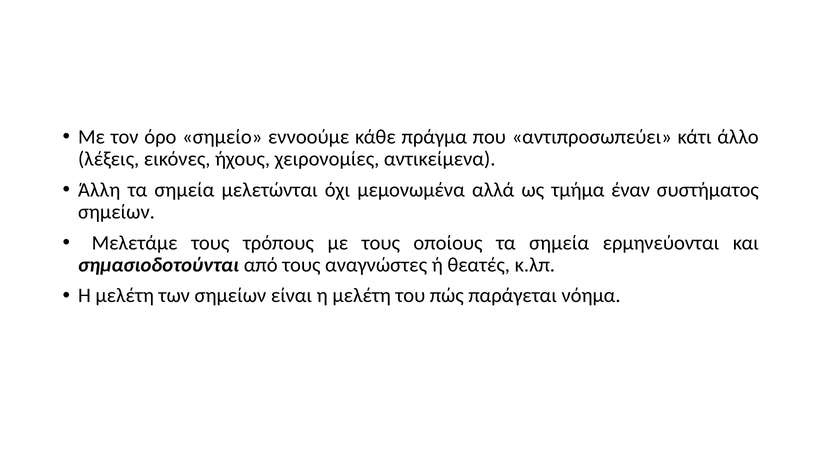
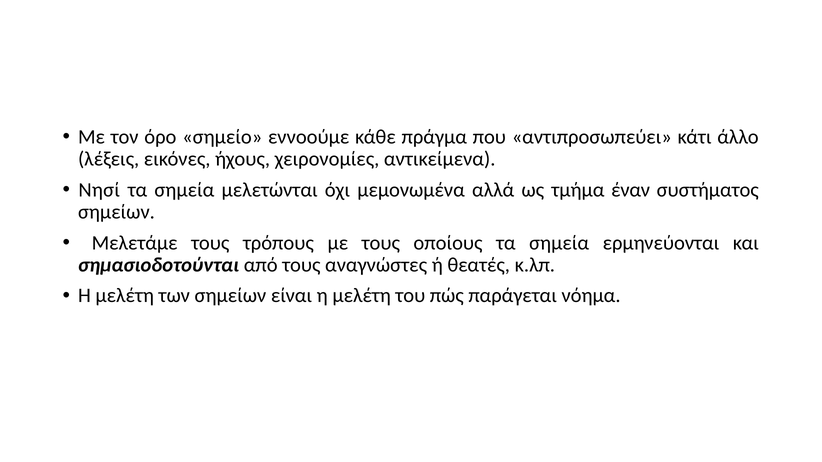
Άλλη: Άλλη -> Νησί (99, 190)
